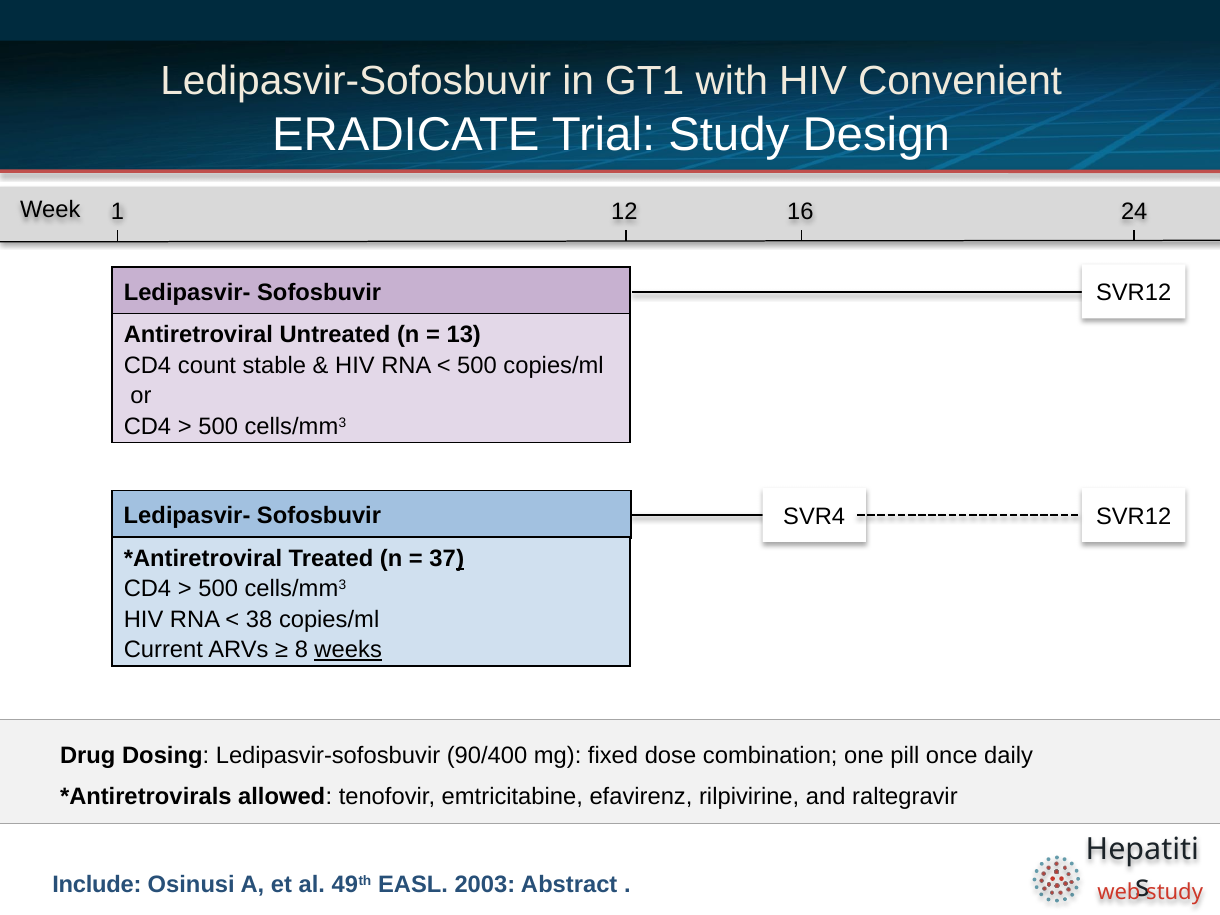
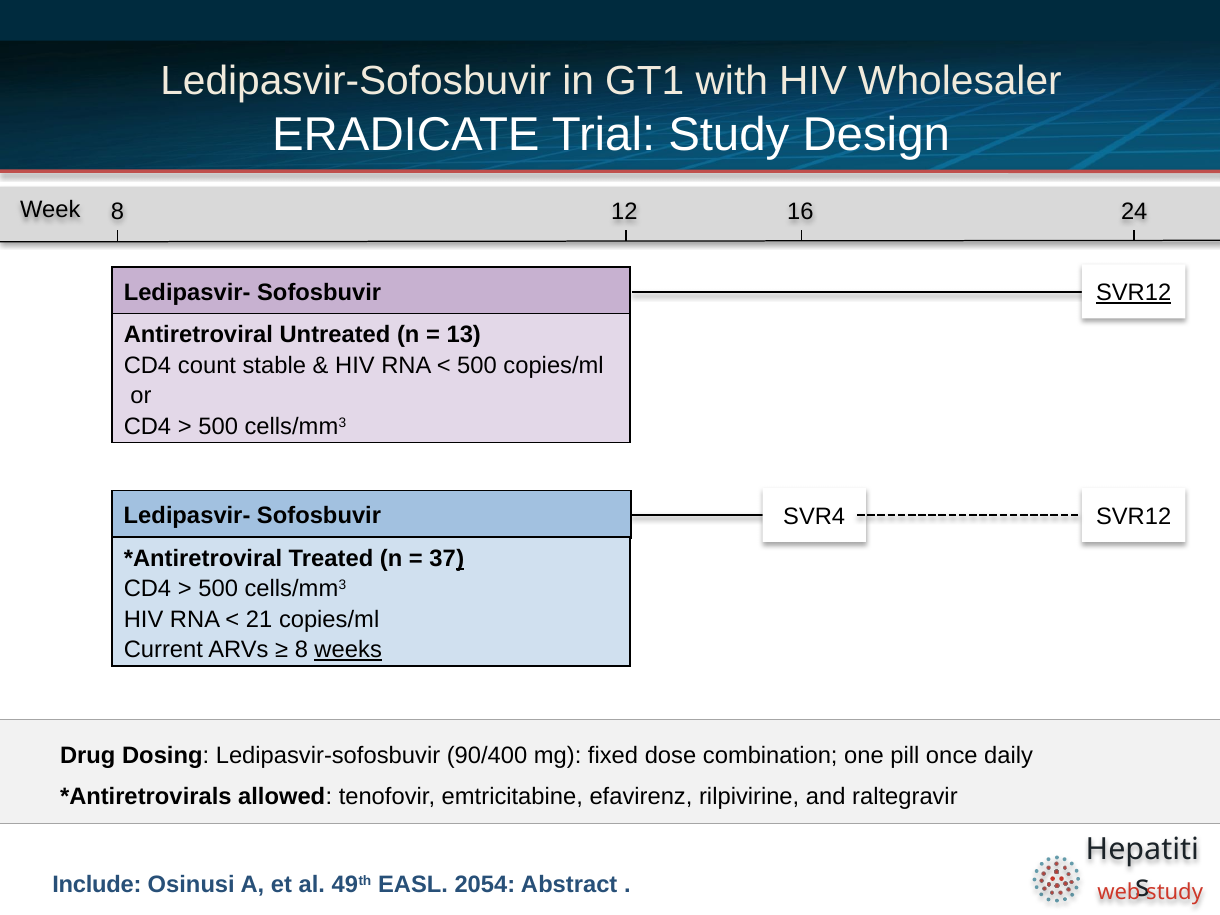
Convenient: Convenient -> Wholesaler (960, 81)
Week 1: 1 -> 8 (118, 211)
SVR12 underline: none -> present (1134, 293)
38: 38 -> 21 (259, 619)
2003: 2003 -> 2054 (485, 885)
